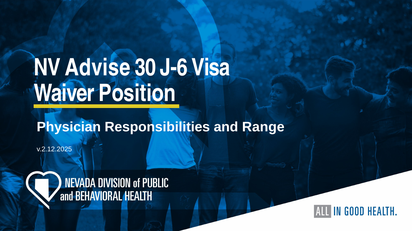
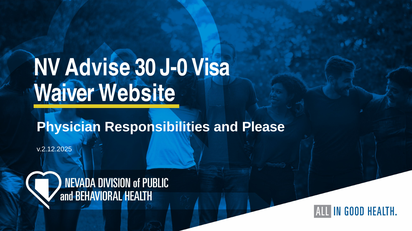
J-6: J-6 -> J-0 (174, 68)
Position: Position -> Website (137, 94)
Range: Range -> Please (263, 128)
